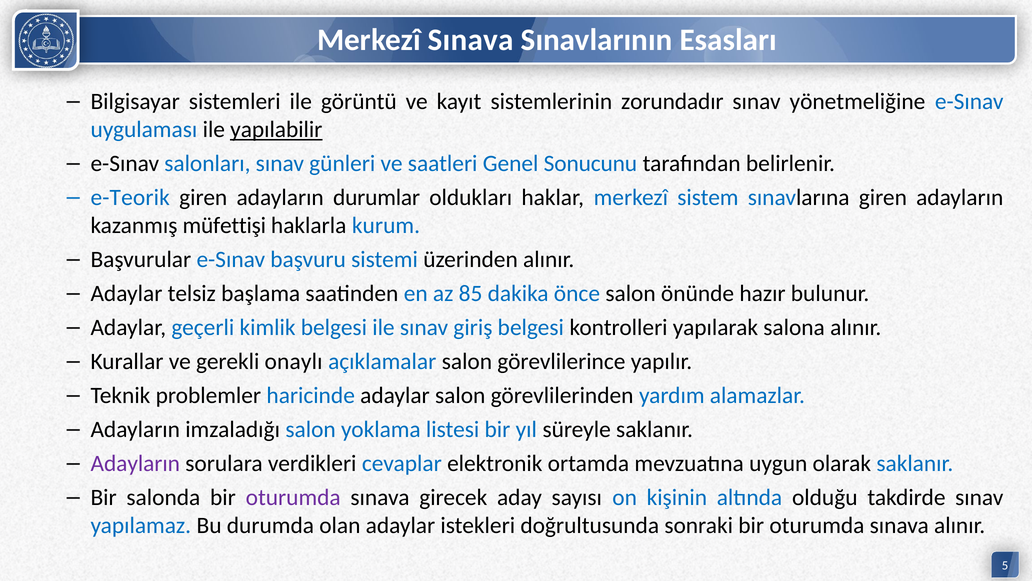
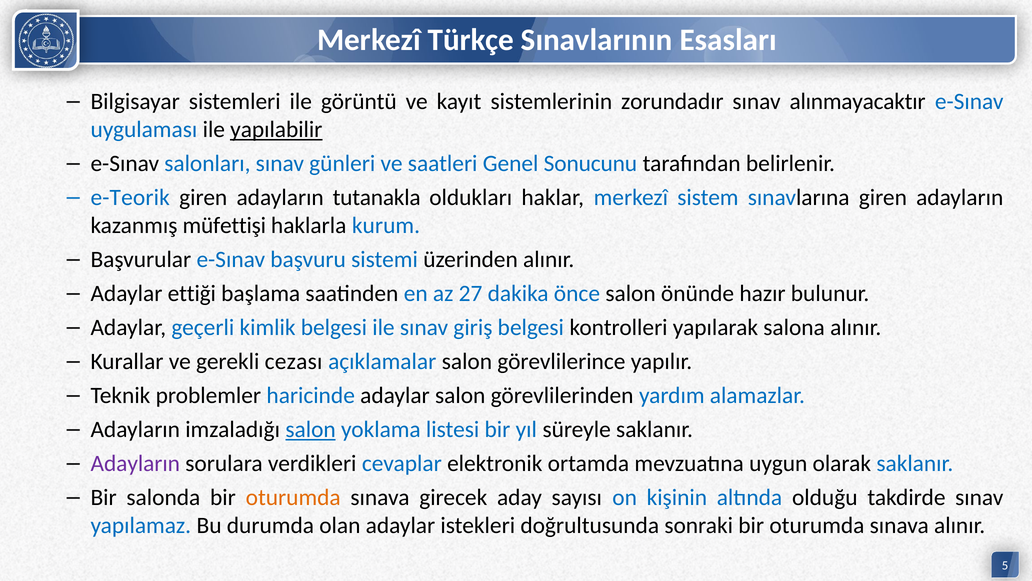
Merkezî Sınava: Sınava -> Türkçe (471, 40)
yönetmeliğine: yönetmeliğine -> alınmayacaktır (858, 101)
durumlar: durumlar -> tutanakla (377, 197)
telsiz: telsiz -> ettiği (192, 293)
85: 85 -> 27 (471, 293)
onaylı: onaylı -> cezası (294, 361)
salon underline: none -> present (311, 429)
oturumda colour: purple -> orange (293, 497)
